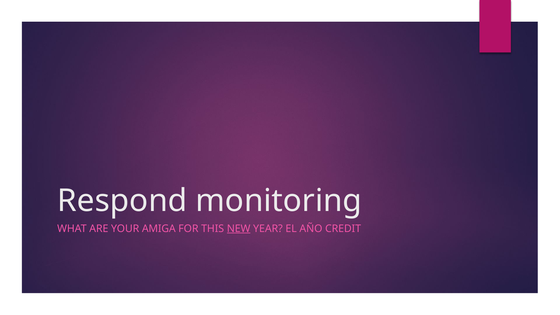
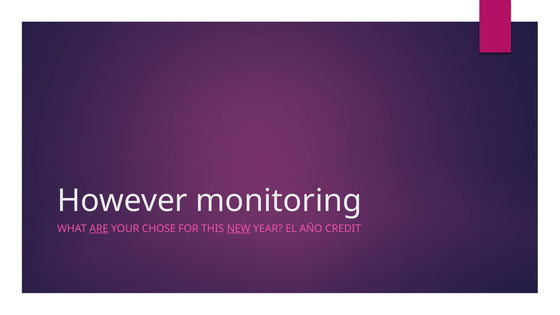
Respond: Respond -> However (122, 201)
ARE underline: none -> present (99, 229)
AMIGA: AMIGA -> CHOSE (159, 229)
